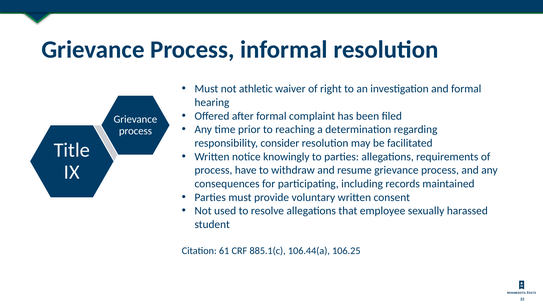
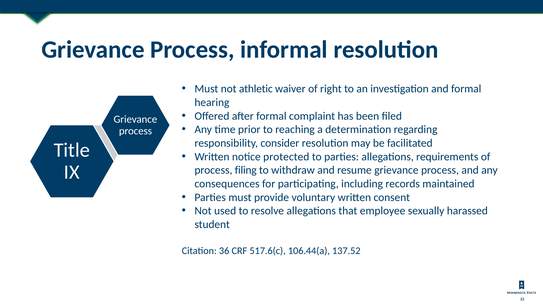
knowingly: knowingly -> protected (286, 157)
have: have -> filing (246, 170)
61: 61 -> 36 (224, 251)
885.1(c: 885.1(c -> 517.6(c (268, 251)
106.25: 106.25 -> 137.52 (346, 251)
